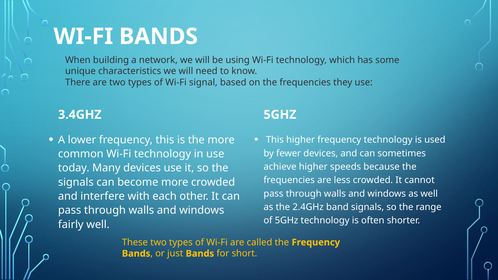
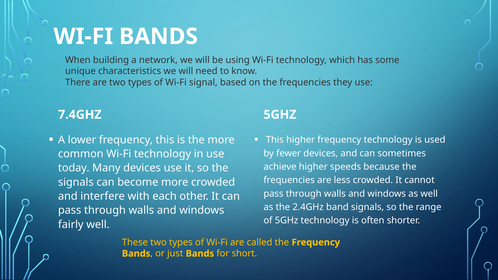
3.4GHZ: 3.4GHZ -> 7.4GHZ (80, 115)
